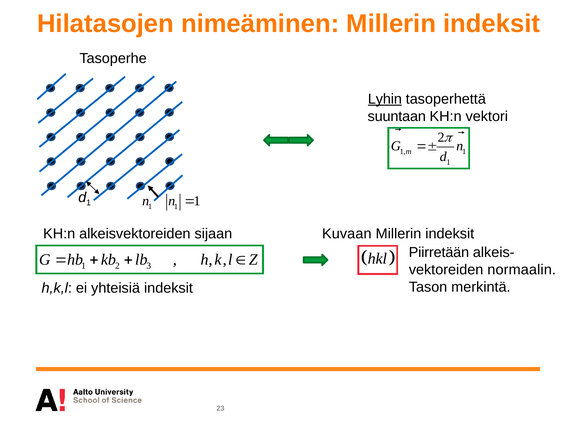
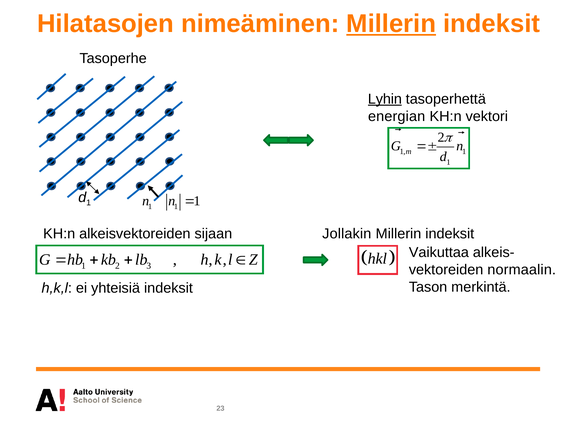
Millerin underline: none -> present (391, 24)
suuntaan: suuntaan -> energian (397, 116)
Kuvaan: Kuvaan -> Jollakin (347, 234)
Piirretään: Piirretään -> Vaikuttaa (439, 252)
